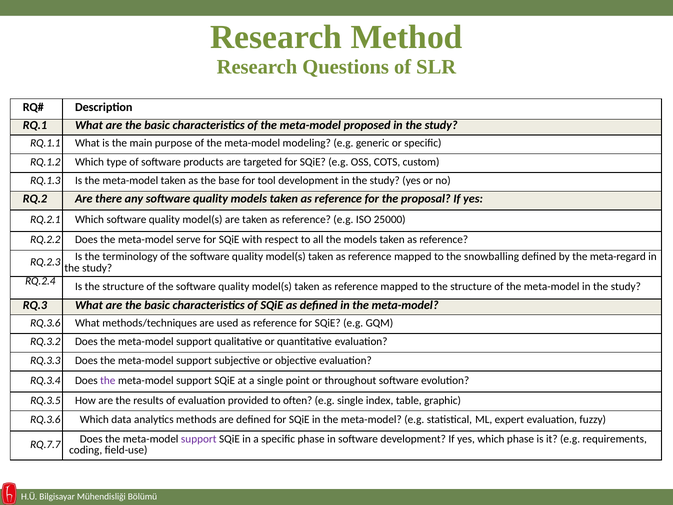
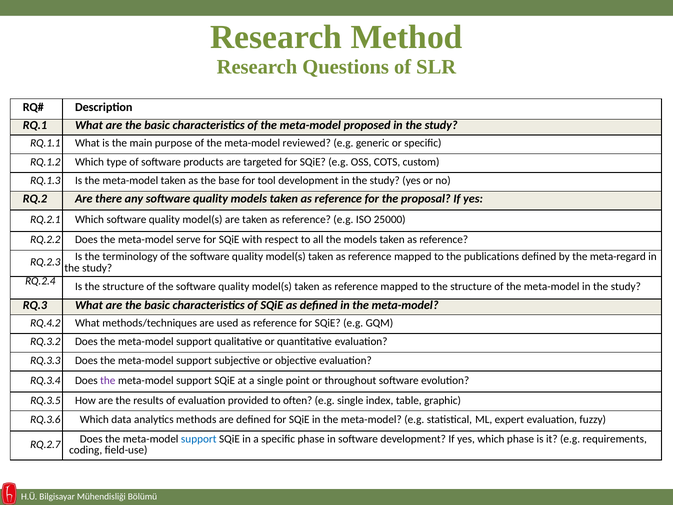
modeling: modeling -> reviewed (307, 143)
snowballing: snowballing -> publications (492, 257)
RQ.3.6: RQ.3.6 -> RQ.4.2 (45, 323)
support colour: purple -> blue (199, 439)
RQ.7.7: RQ.7.7 -> RQ.2.7 (45, 444)
